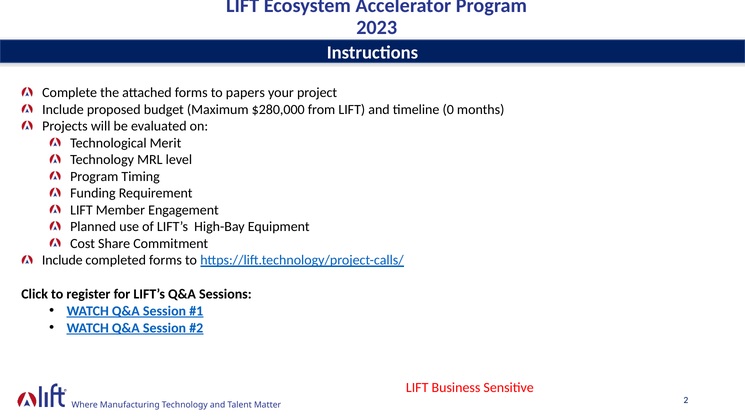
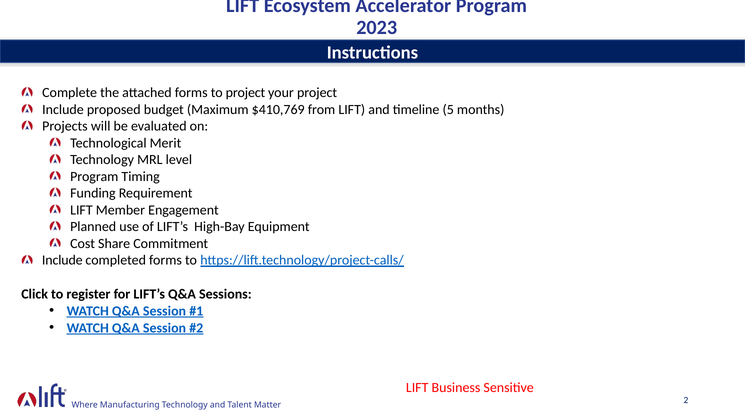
to papers: papers -> project (245, 93)
$280,000: $280,000 -> $410,769 (278, 110)
0: 0 -> 5 (448, 110)
